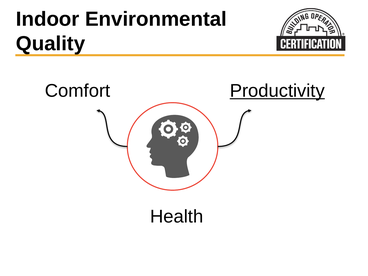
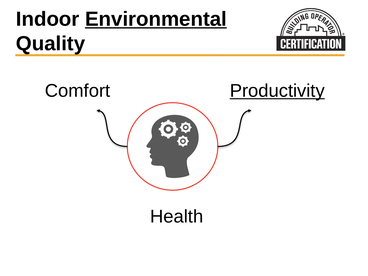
Environmental underline: none -> present (156, 19)
